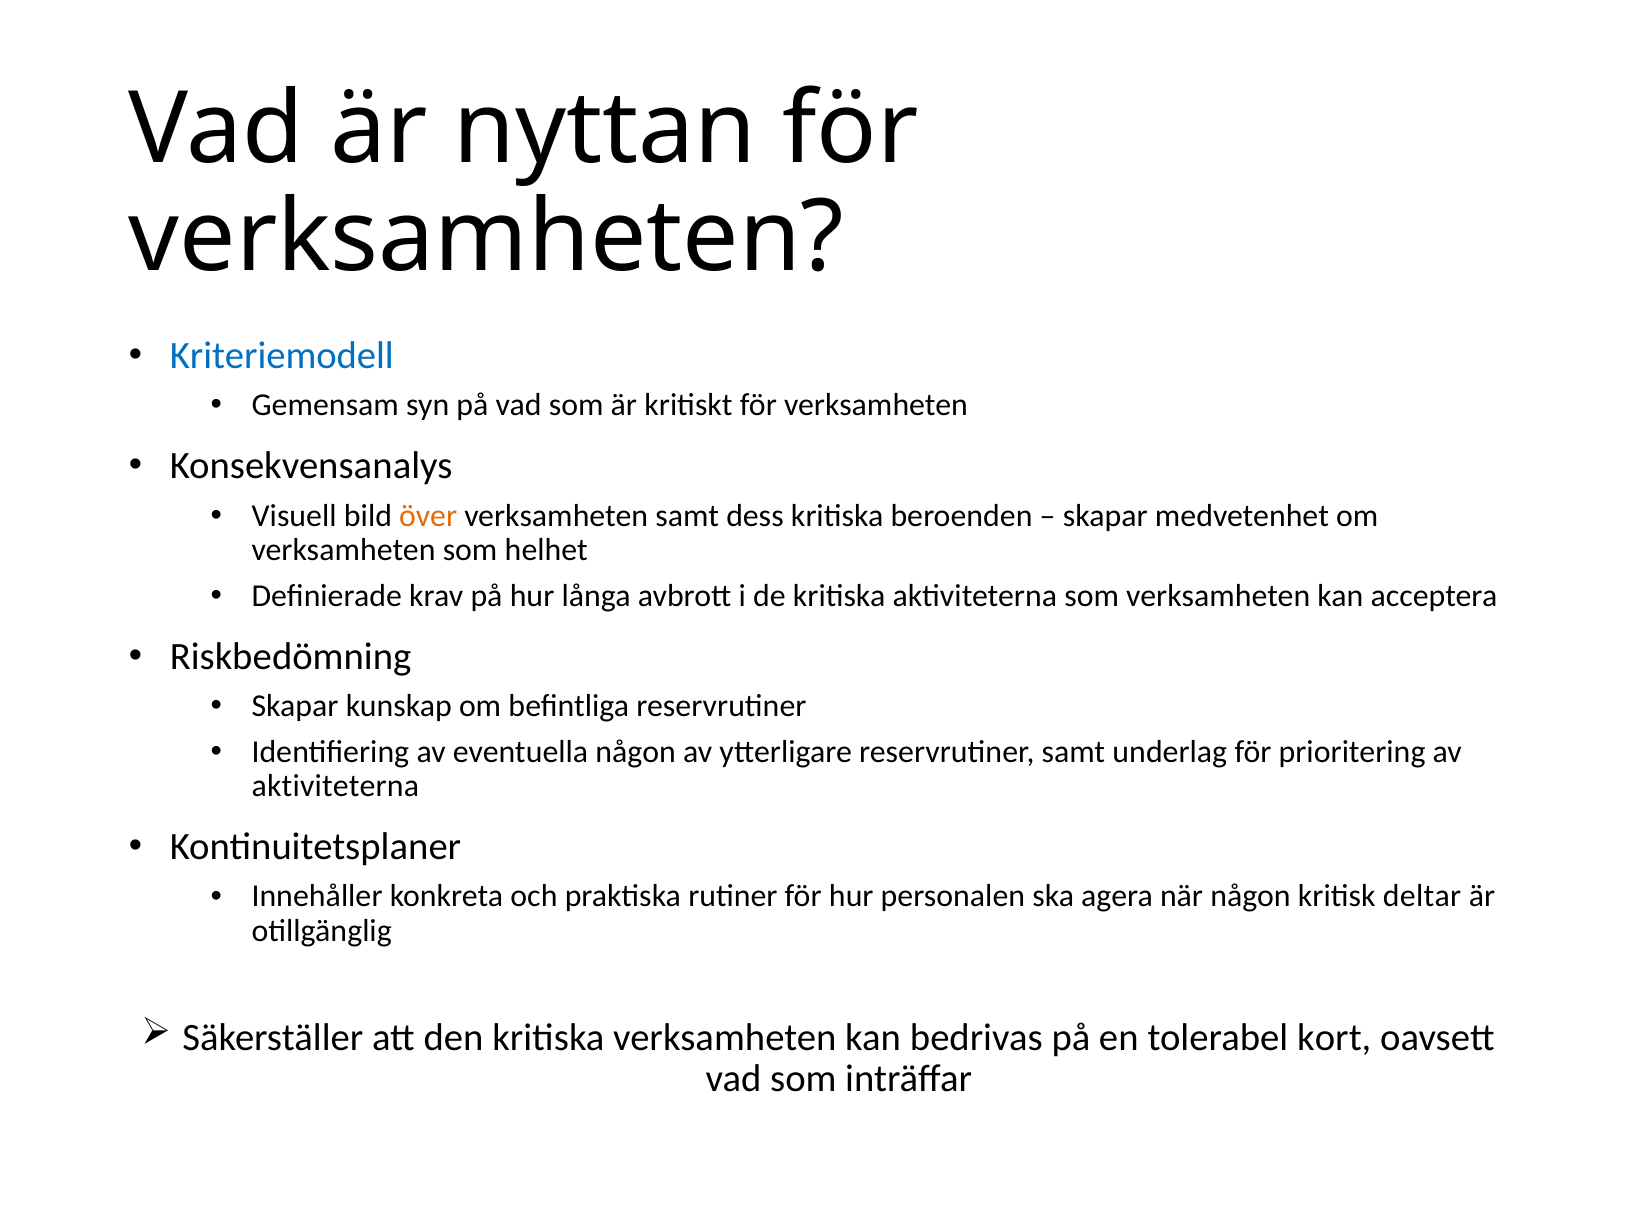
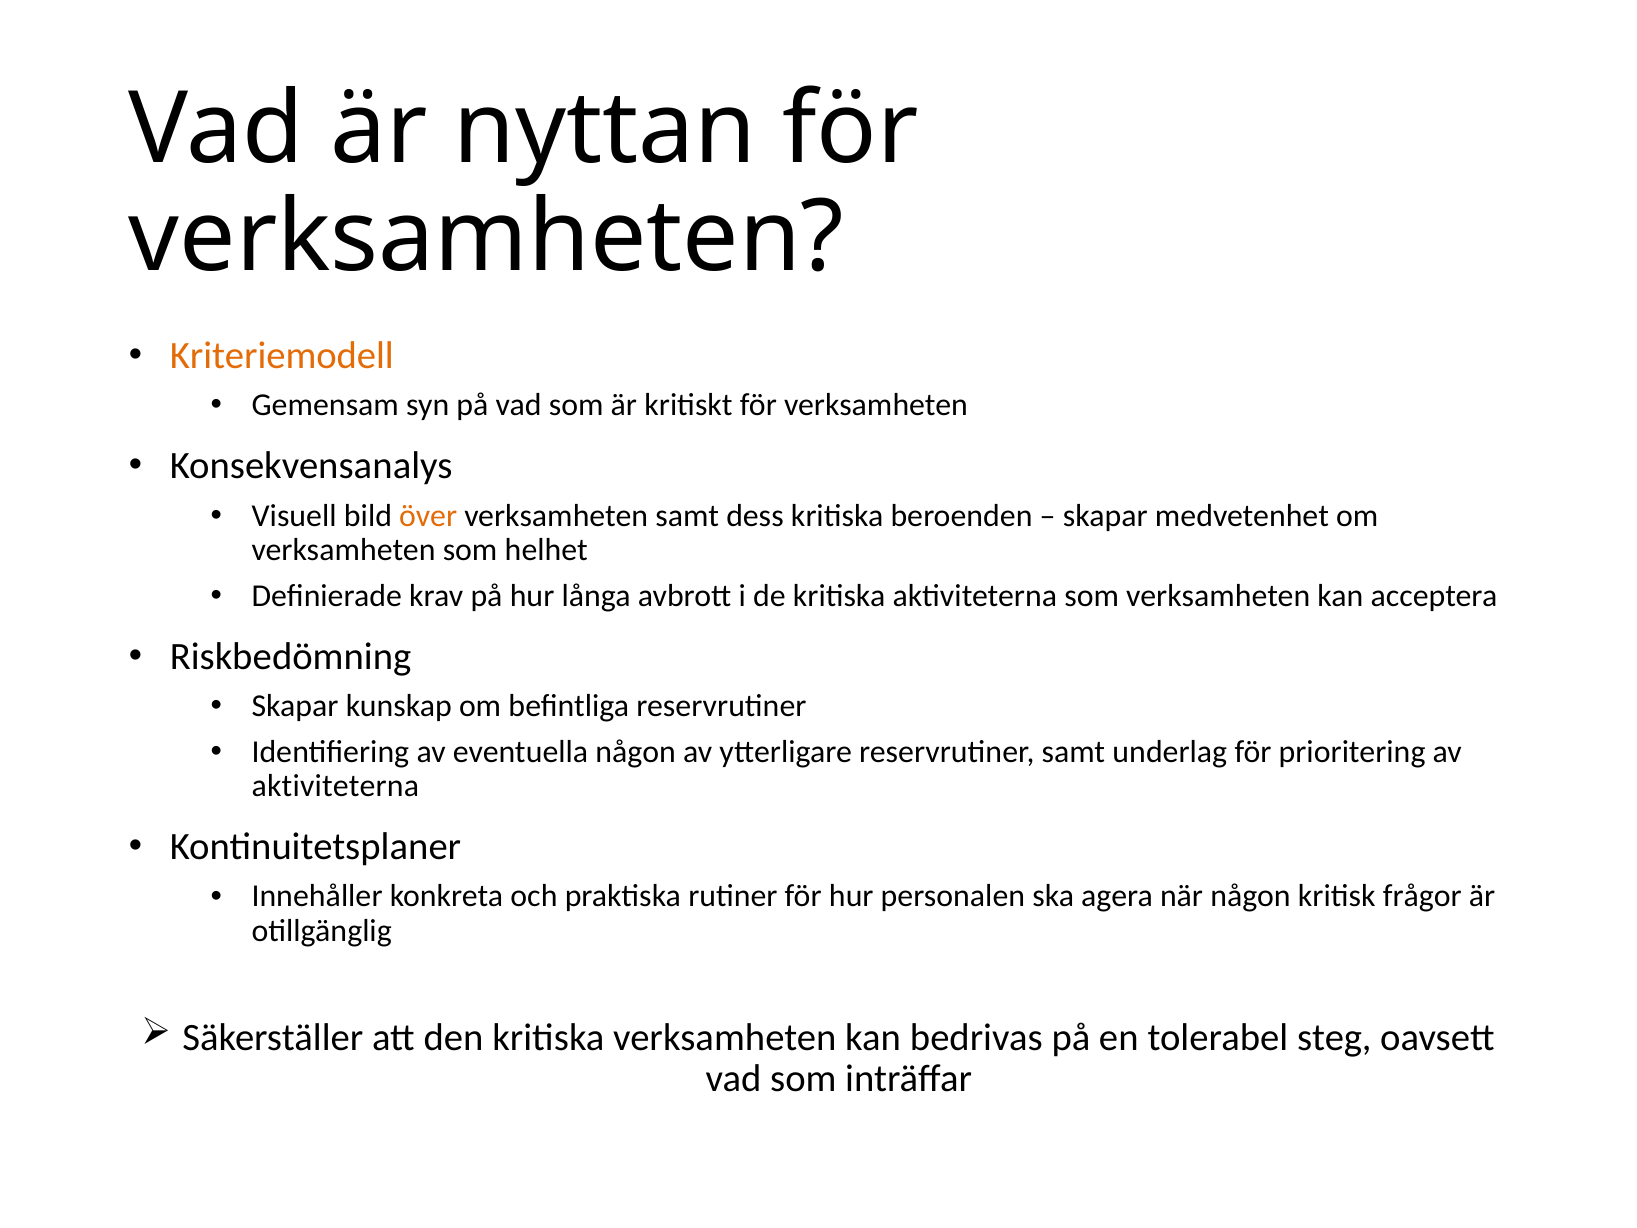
Kriteriemodell colour: blue -> orange (282, 356)
deltar: deltar -> frågor (1422, 896)
kort: kort -> steg (1334, 1037)
